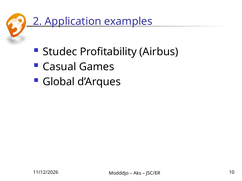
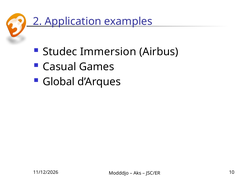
Profitability: Profitability -> Immersion (108, 52)
